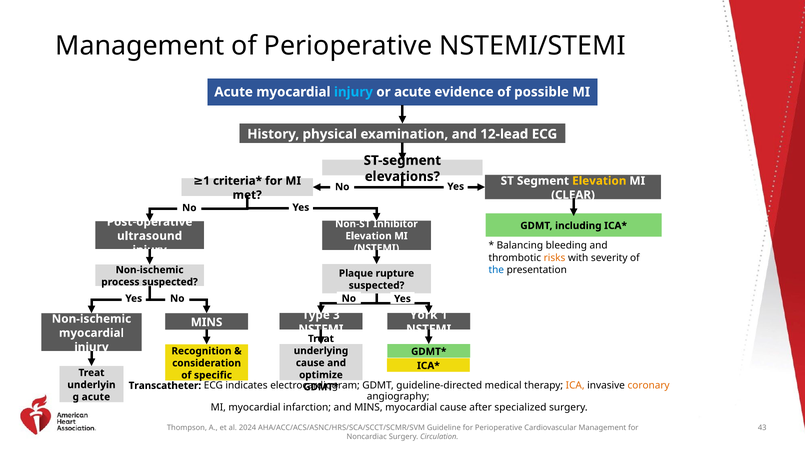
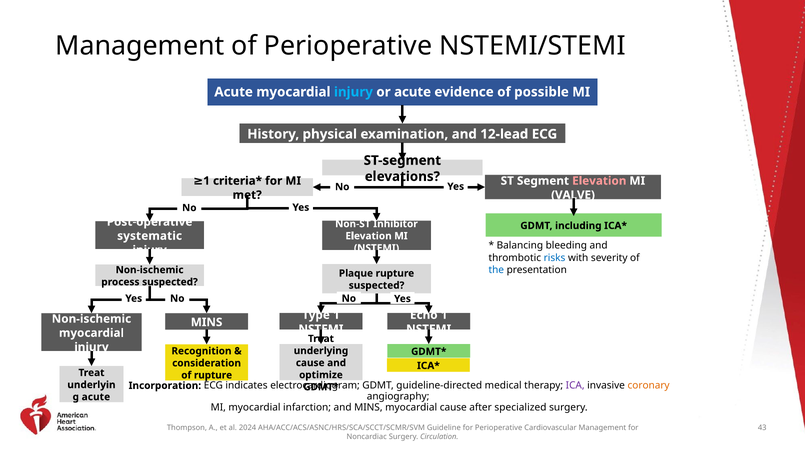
Elevation colour: yellow -> pink (599, 181)
CLEAR: CLEAR -> VALVE (573, 195)
ultrasound: ultrasound -> systematic (150, 236)
risks colour: orange -> blue (555, 258)
Type 3: 3 -> 1 (336, 315)
York: York -> Echo (424, 315)
of specific: specific -> rupture (213, 375)
Transcatheter: Transcatheter -> Incorporation (165, 385)
ICA colour: orange -> purple (575, 385)
